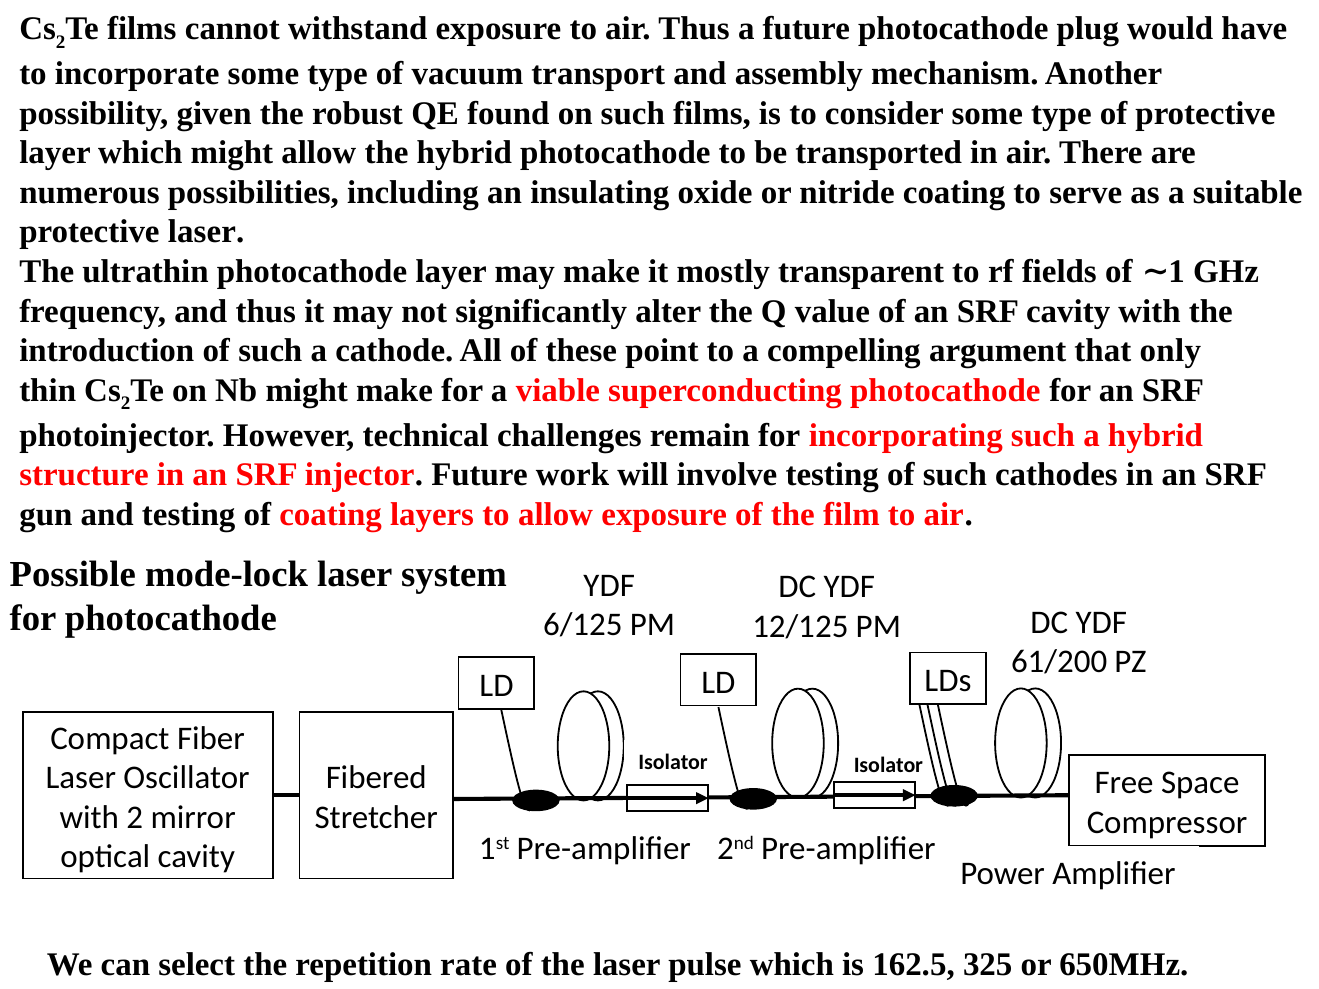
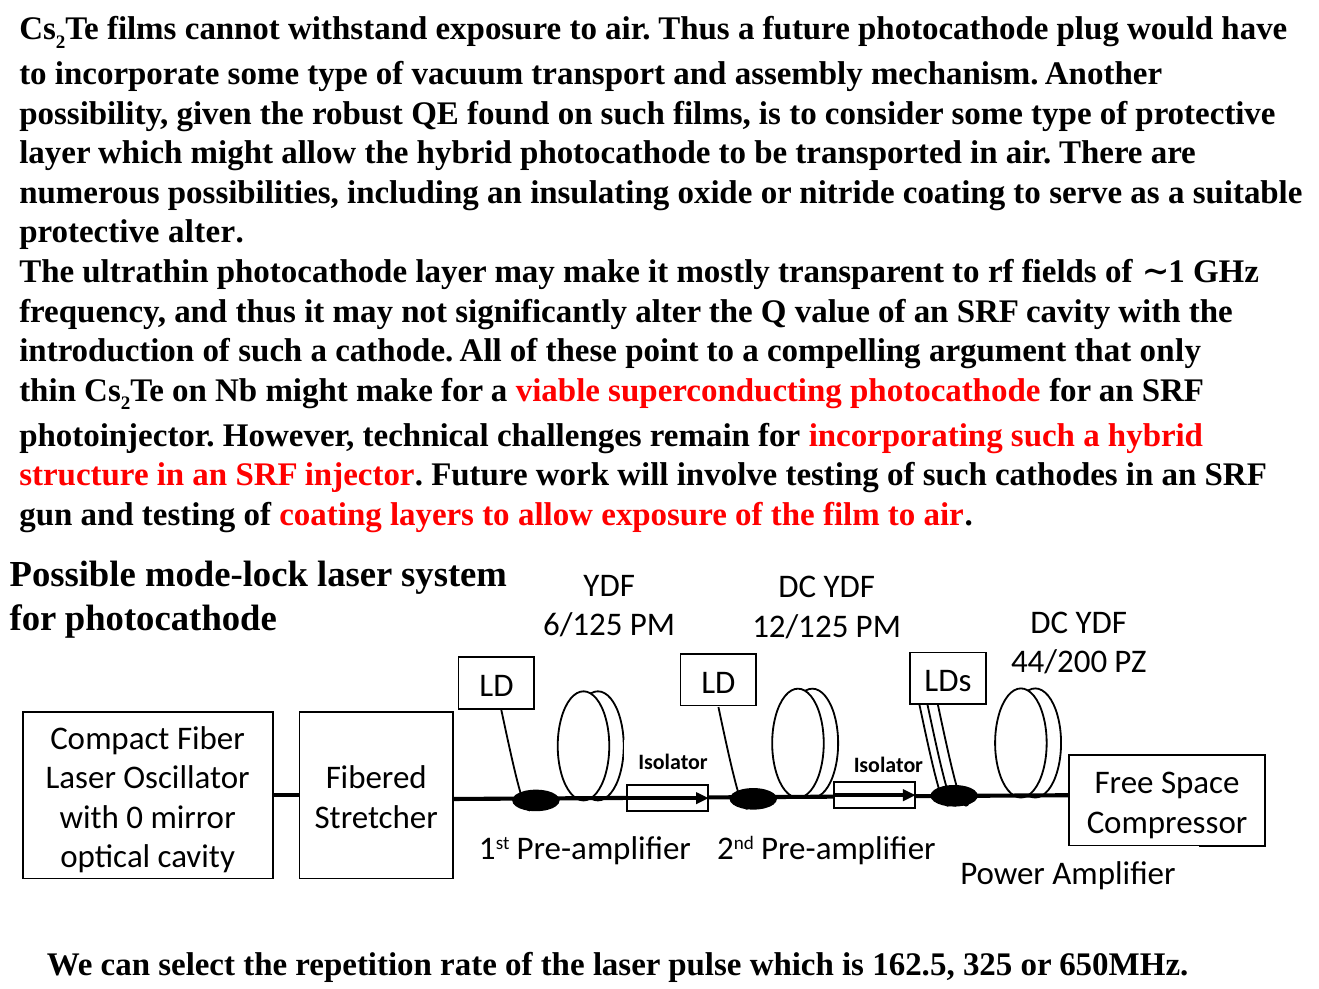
protective laser: laser -> alter (206, 232)
61/200: 61/200 -> 44/200 (1059, 662)
with 2: 2 -> 0 (135, 817)
